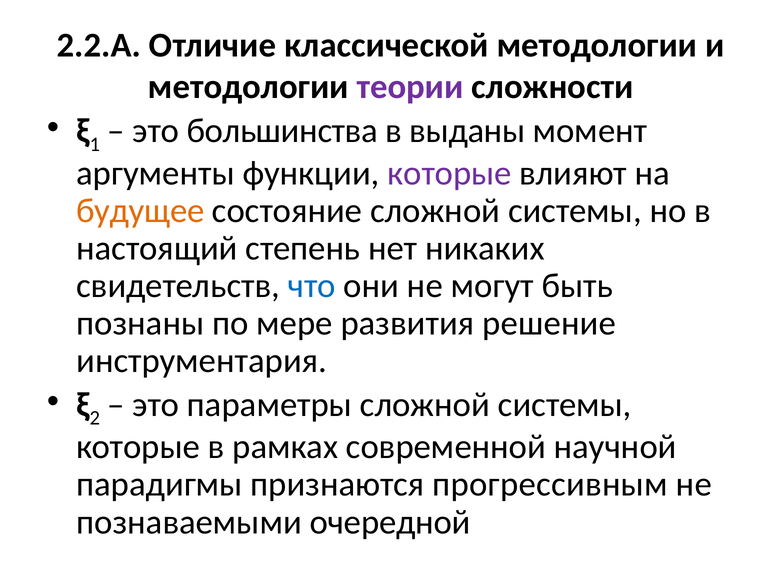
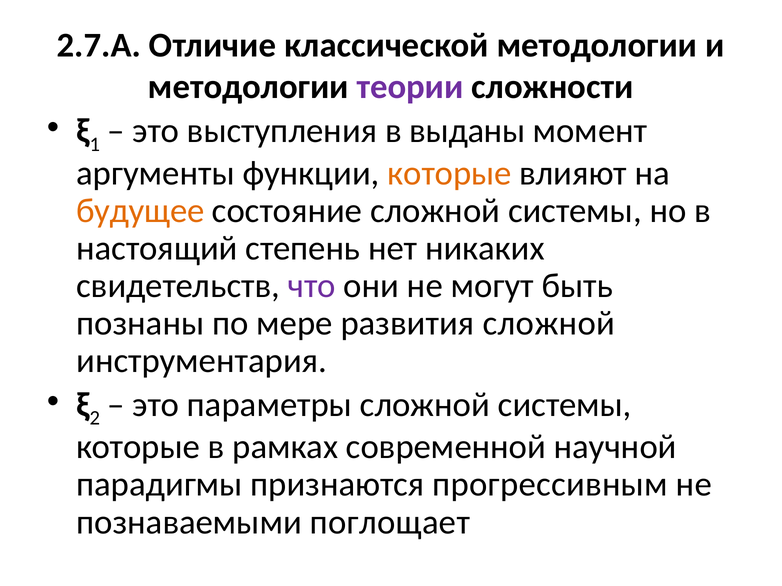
2.2.А: 2.2.А -> 2.7.А (99, 45)
большинства: большинства -> выступления (282, 131)
которые colour: purple -> orange (449, 173)
что colour: blue -> purple (312, 286)
развития решение: решение -> сложной (549, 324)
очередной: очередной -> поглощает (390, 523)
